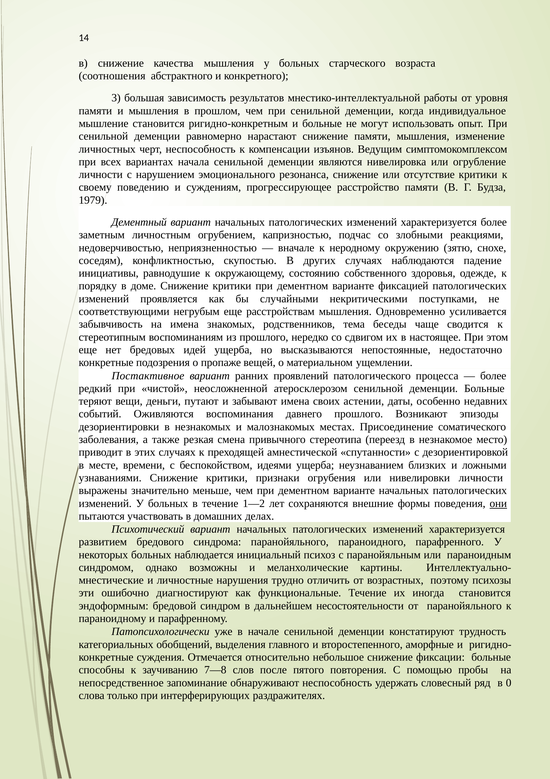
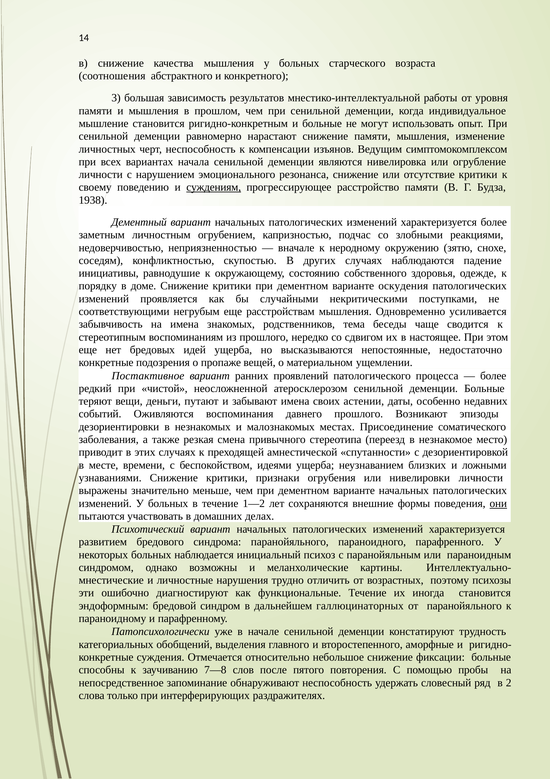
суждениям underline: none -> present (214, 187)
1979: 1979 -> 1938 (93, 200)
фиксацией: фиксацией -> оскудения (403, 286)
несостоятельности: несостоятельности -> галлюцинаторных (360, 605)
0: 0 -> 2 (509, 682)
